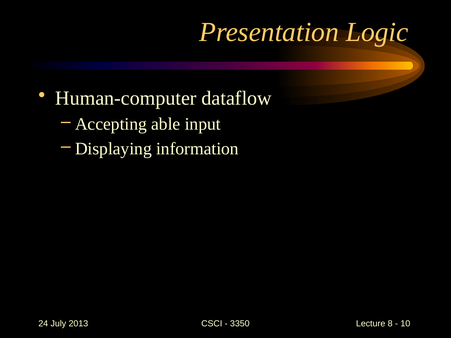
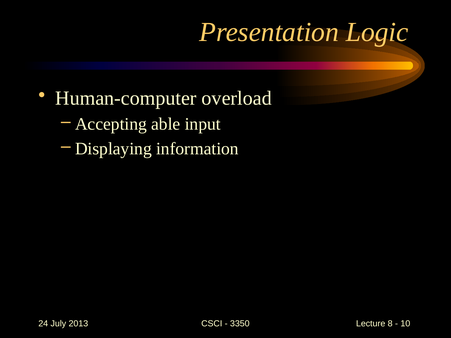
dataflow: dataflow -> overload (237, 98)
